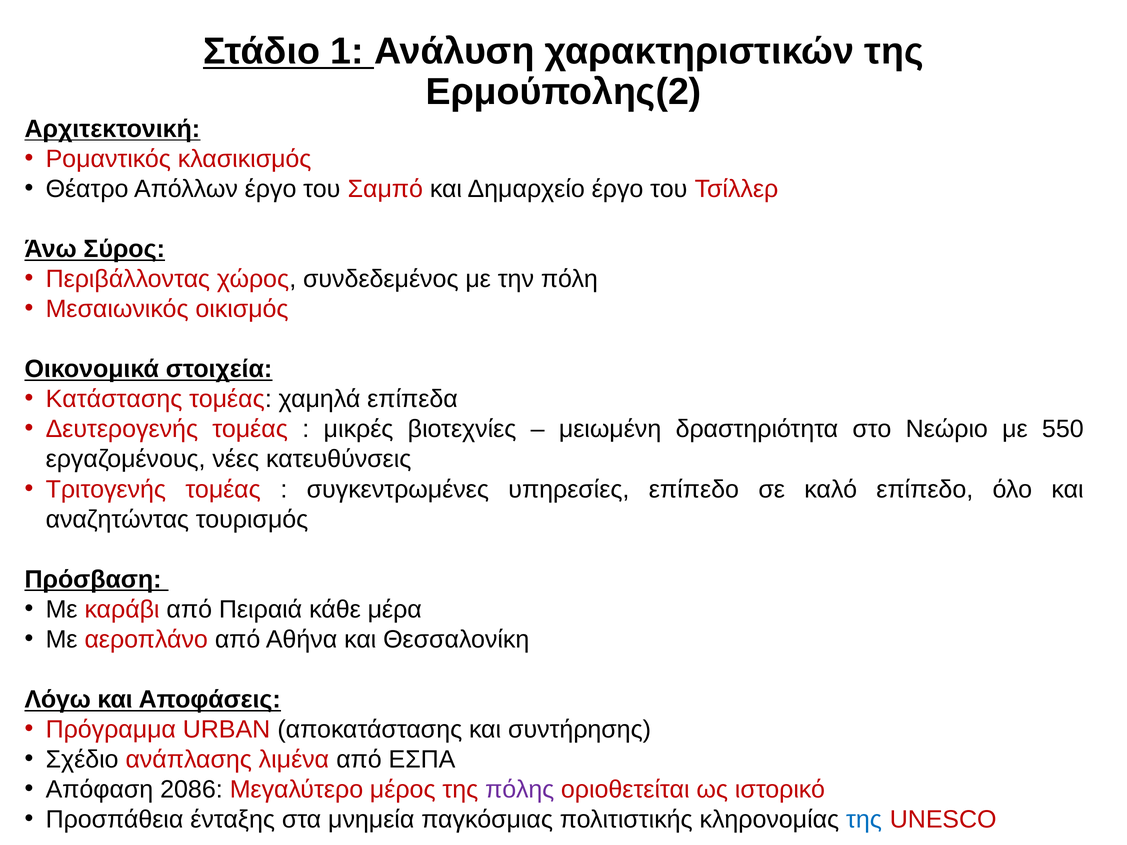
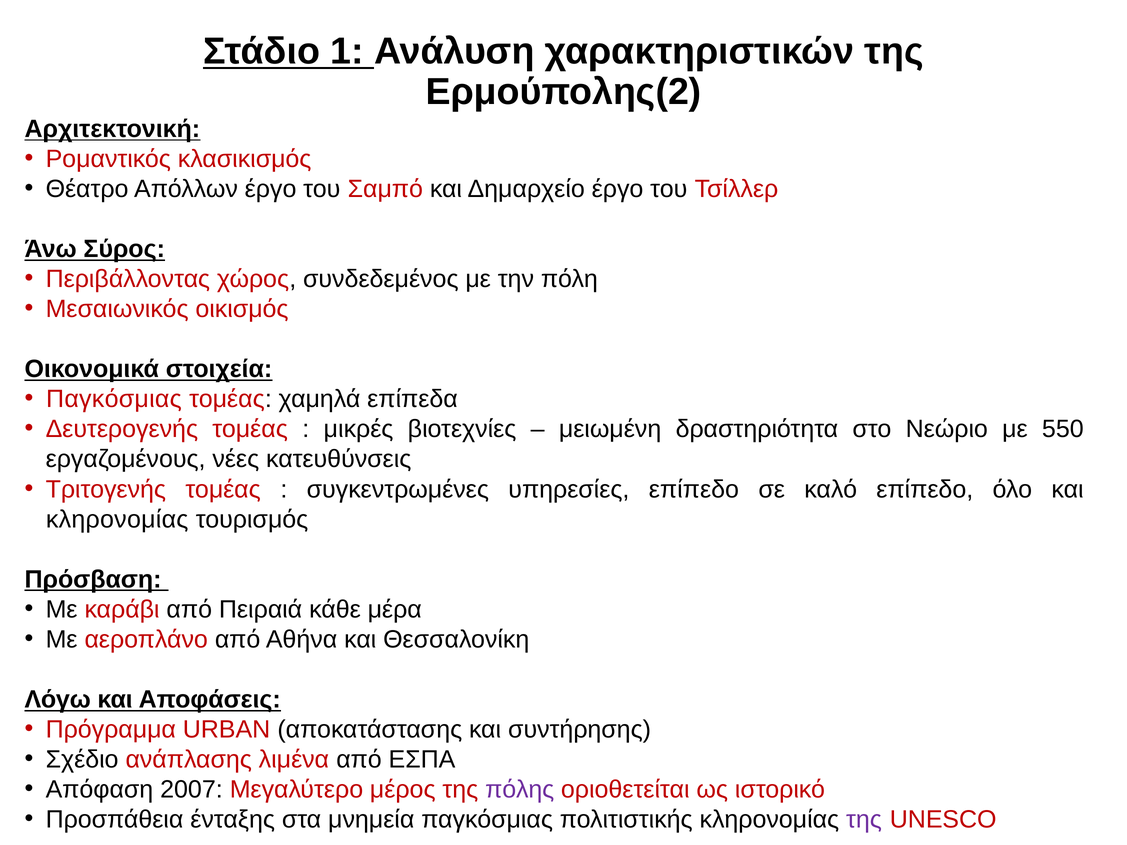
Κατάστασης: Κατάστασης -> Παγκόσμιας (114, 399)
αναζητώντας: αναζητώντας -> κληρονομίας (117, 519)
2086: 2086 -> 2007 (191, 790)
της colour: blue -> purple (864, 820)
